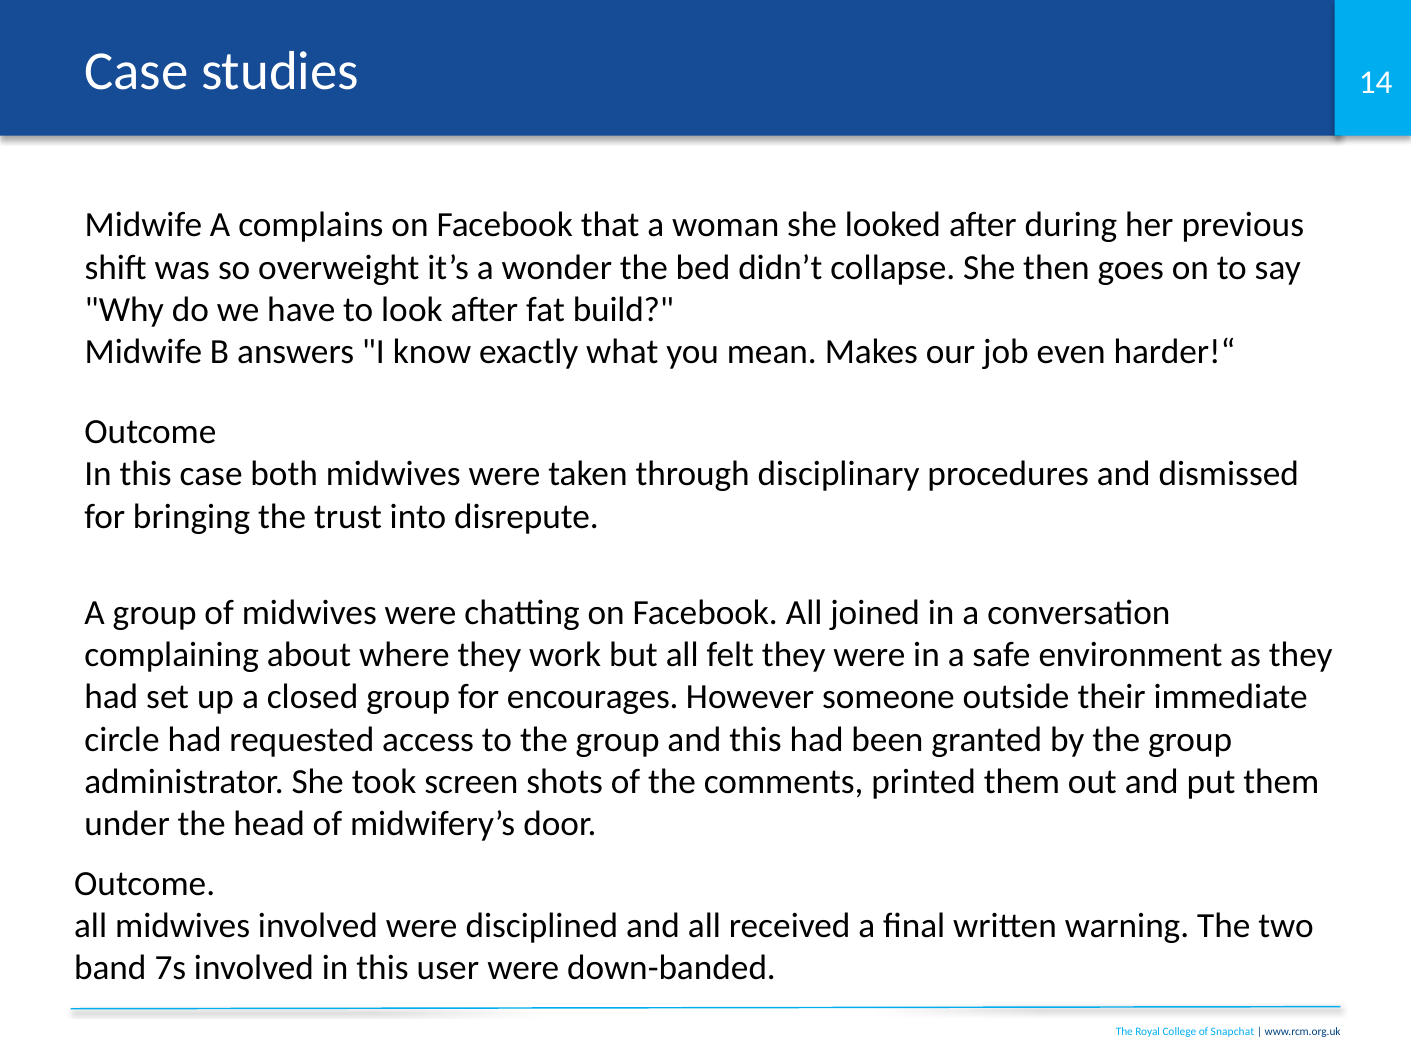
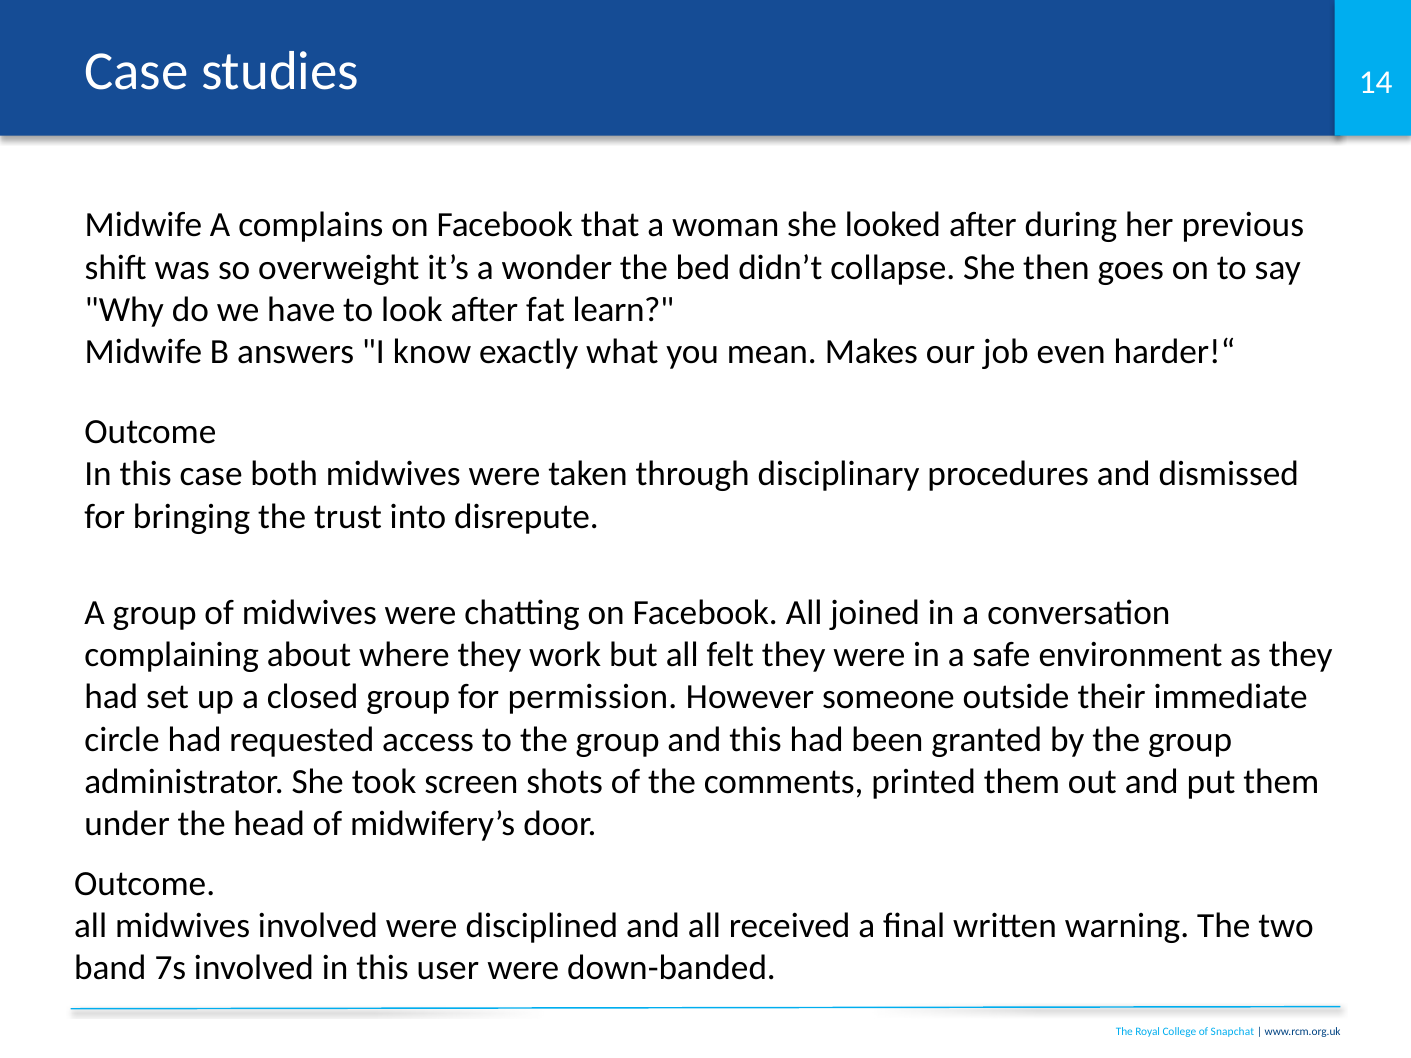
build: build -> learn (623, 310)
encourages: encourages -> permission (592, 697)
